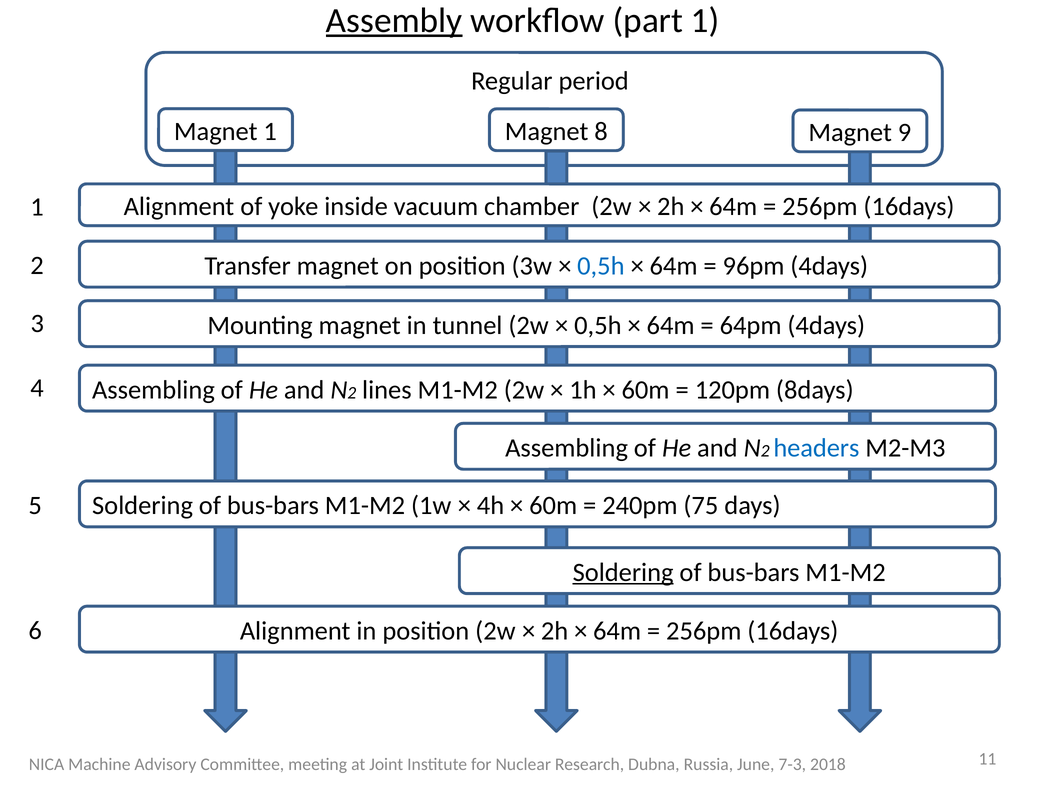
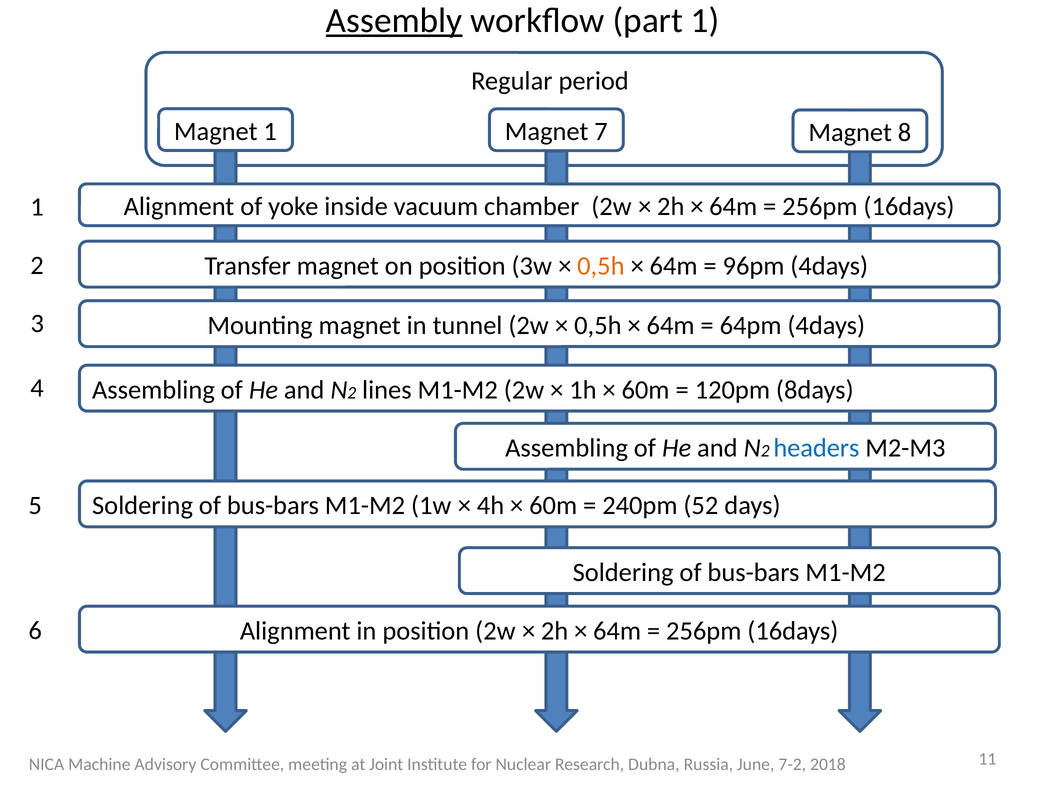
8: 8 -> 7 (601, 132)
9: 9 -> 8 (905, 133)
0,5h colour: blue -> orange (601, 266)
75: 75 -> 52 (701, 506)
Soldering underline: present -> none (623, 572)
7-3: 7-3 -> 7-2 (792, 765)
